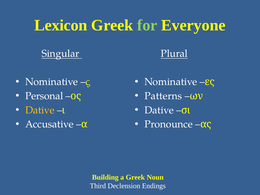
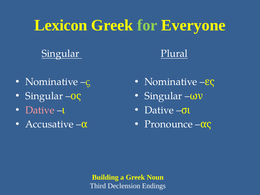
Personal: Personal -> Singular (44, 96)
Patterns: Patterns -> Singular (163, 96)
Dative colour: yellow -> pink (40, 110)
